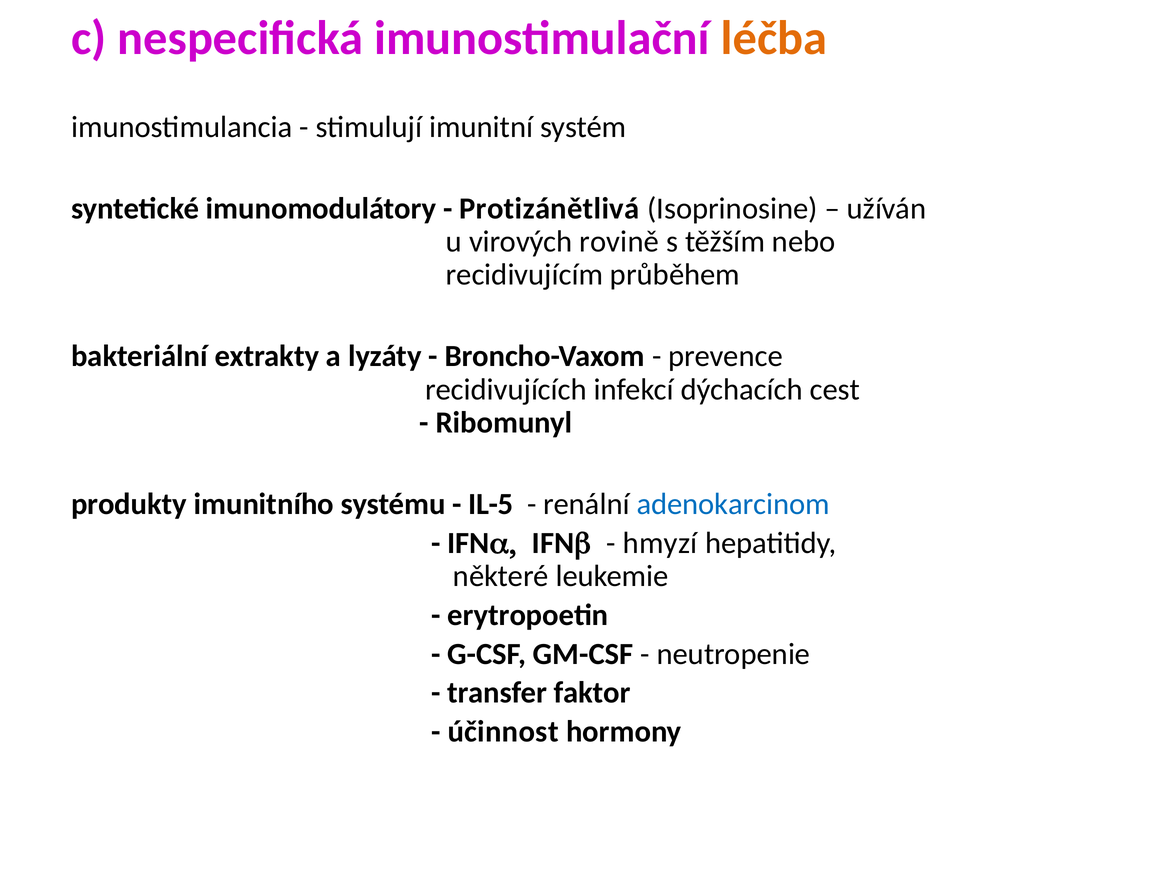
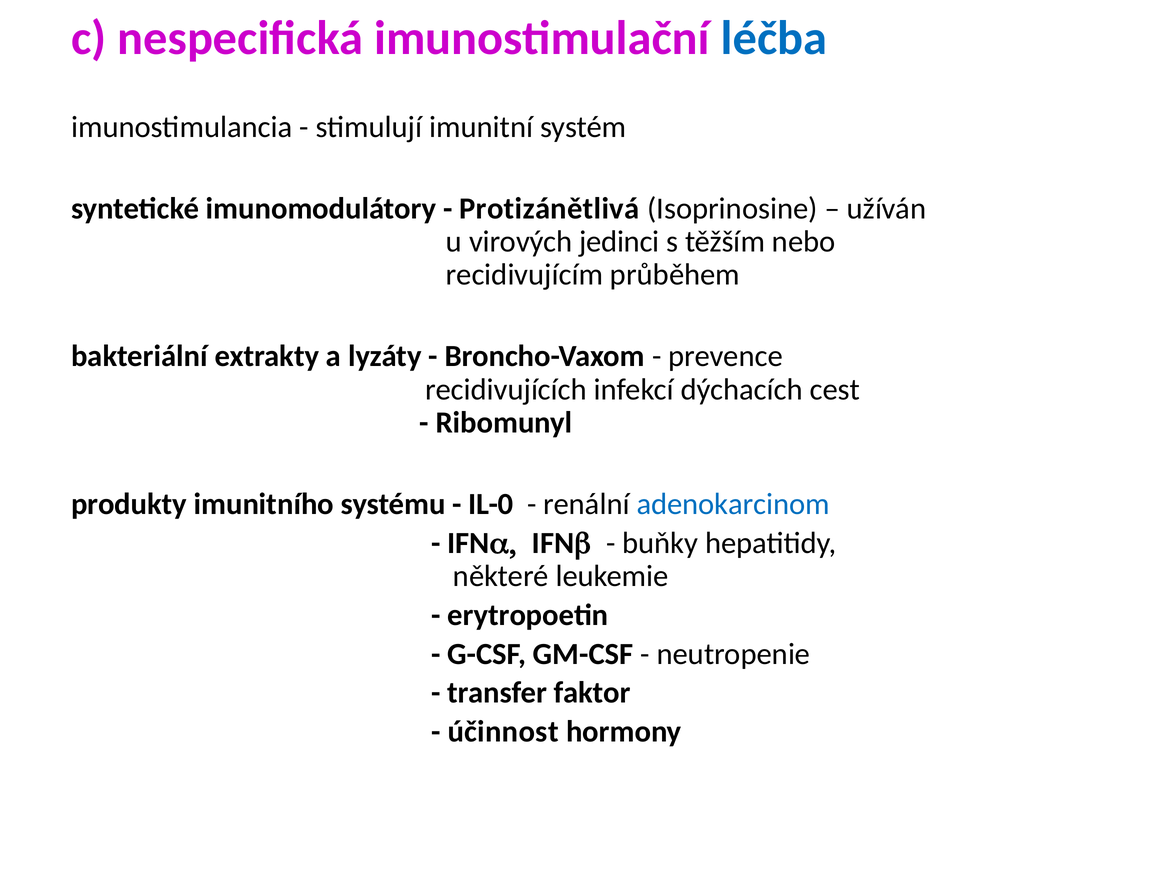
léčba colour: orange -> blue (774, 38)
rovině: rovině -> jedinci (619, 242)
IL-5: IL-5 -> IL-0 (491, 504)
hmyzí: hmyzí -> buňky (660, 543)
